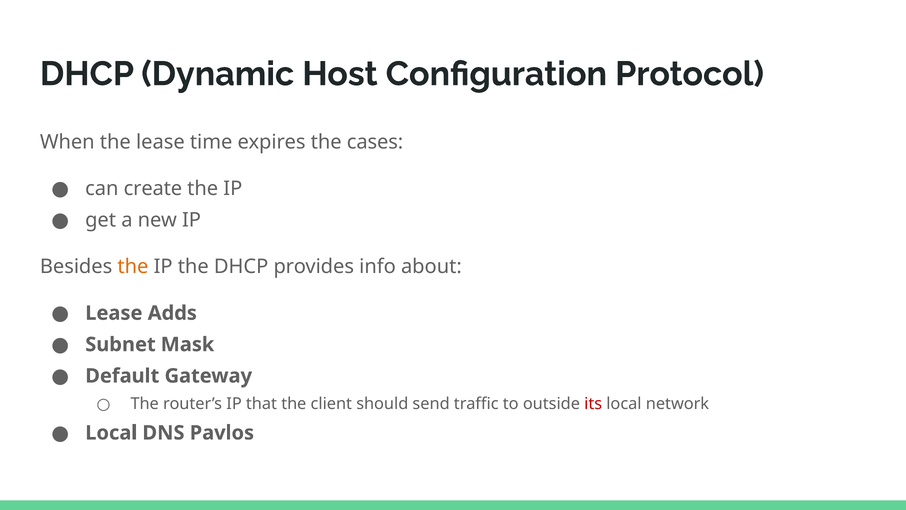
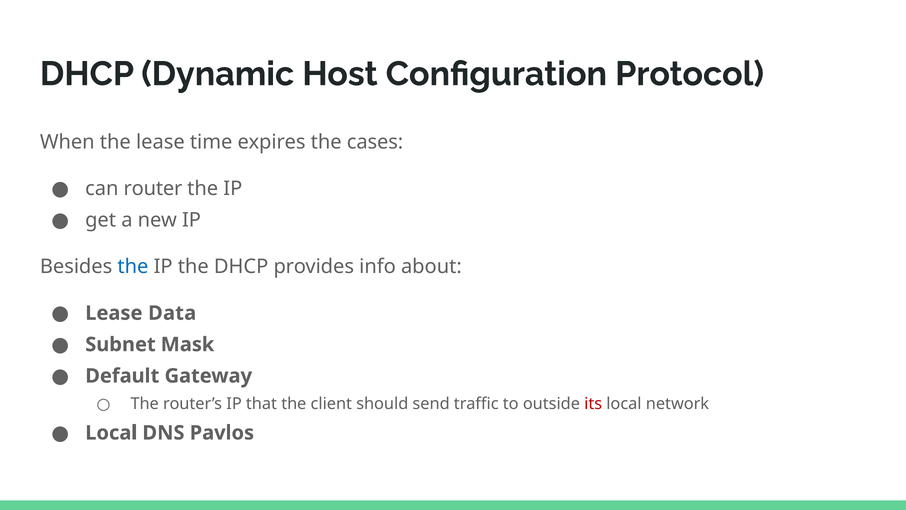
create: create -> router (153, 189)
the colour: orange -> blue (133, 266)
Adds: Adds -> Data (172, 313)
